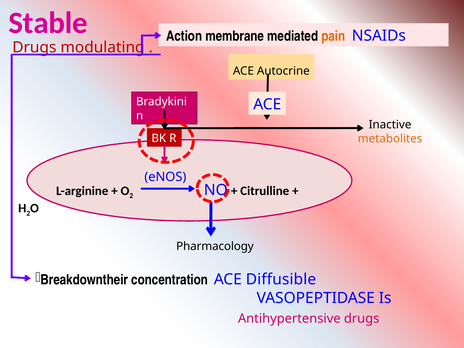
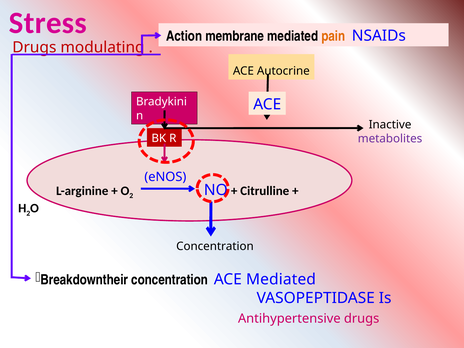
Stable: Stable -> Stress (48, 23)
metabolites colour: orange -> purple (390, 139)
Pharmacology: Pharmacology -> Concentration (215, 246)
ACE Diffusible: Diffusible -> Mediated (281, 279)
